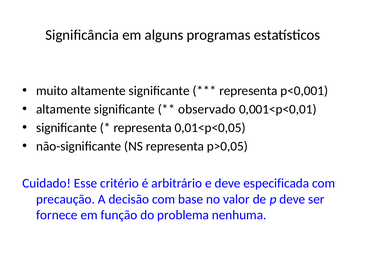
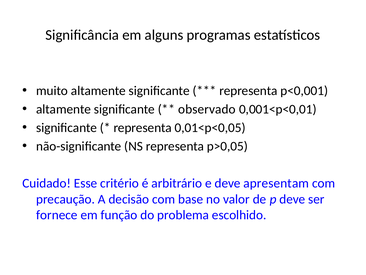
especificada: especificada -> apresentam (276, 183)
nenhuma: nenhuma -> escolhido (239, 215)
